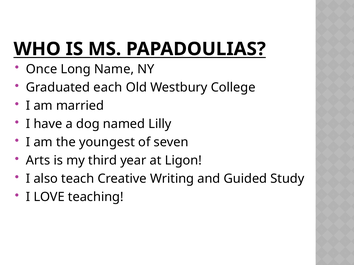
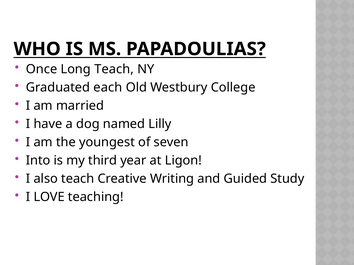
Long Name: Name -> Teach (114, 69)
Arts: Arts -> Into (38, 161)
